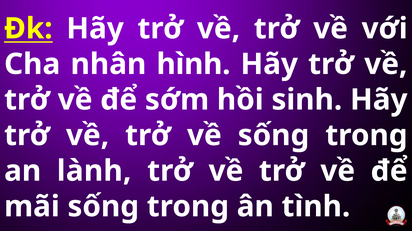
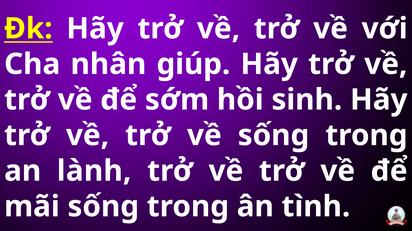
hình: hình -> giúp (193, 64)
